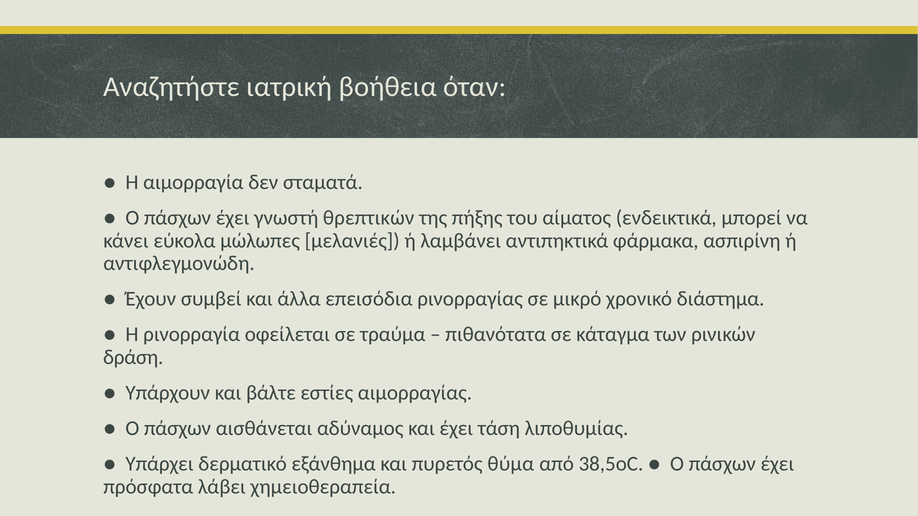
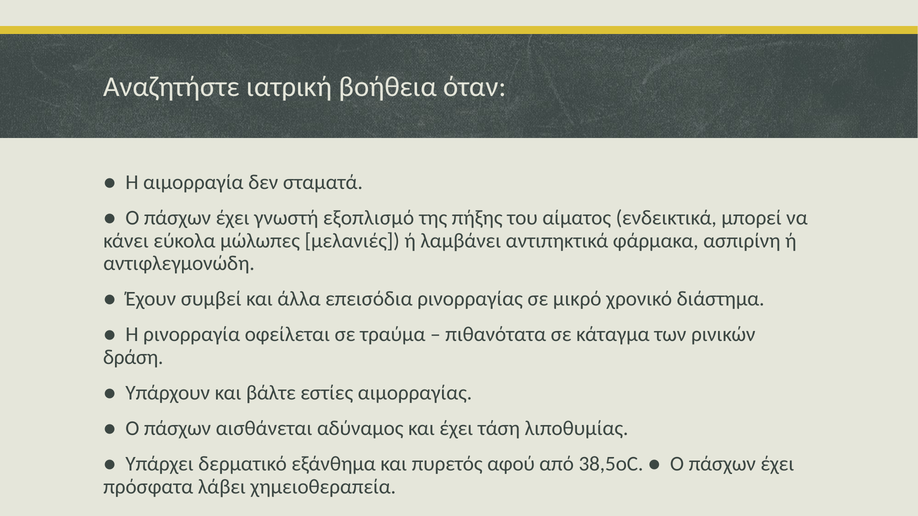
θρεπτικών: θρεπτικών -> εξοπλισμό (369, 218)
θύμα: θύμα -> αφού (511, 464)
